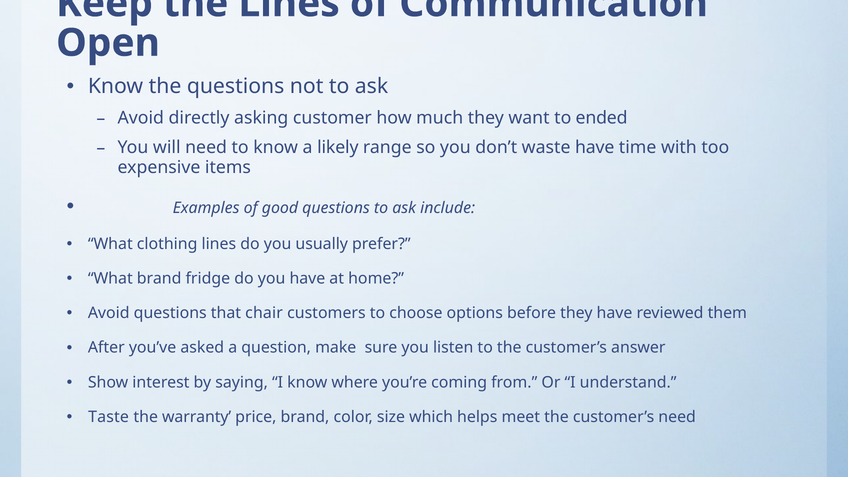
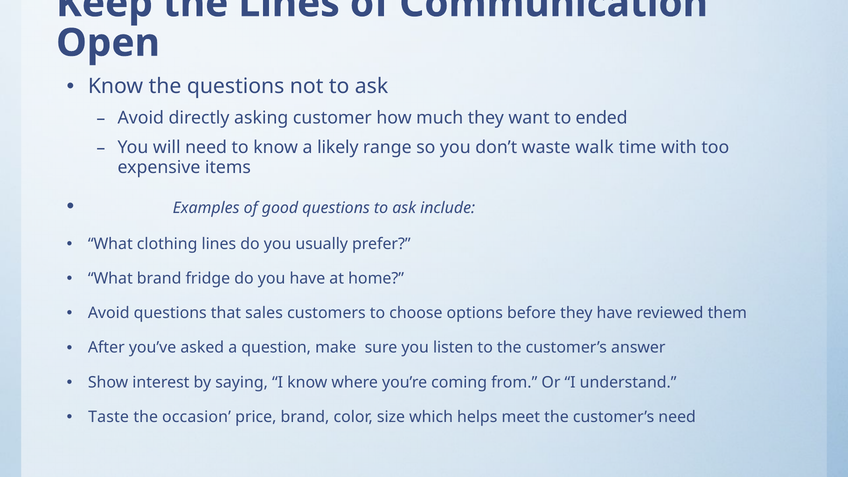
waste have: have -> walk (595, 147)
chair: chair -> sales (264, 313)
warranty: warranty -> occasion (197, 417)
